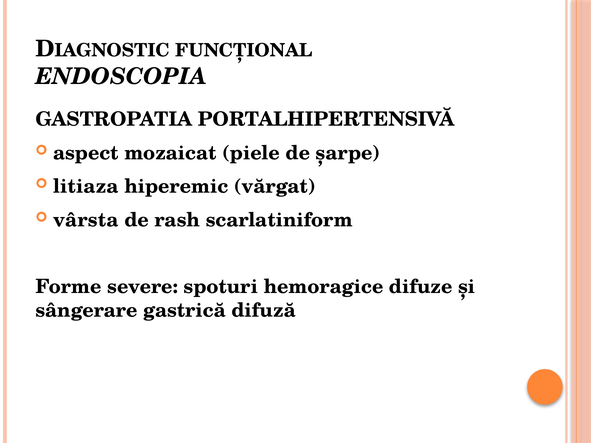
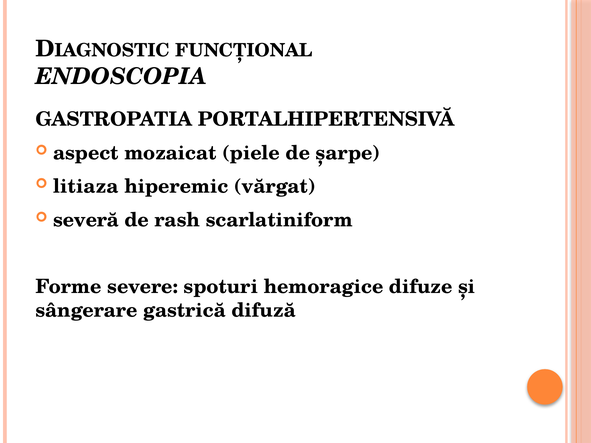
vârsta: vârsta -> severă (86, 220)
